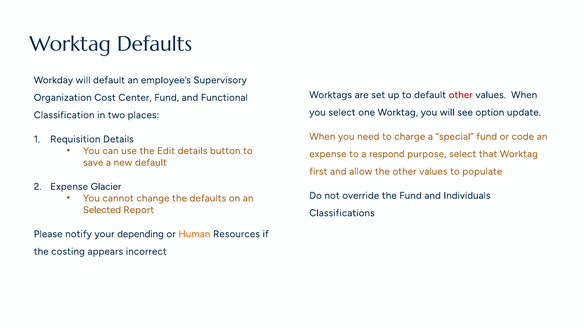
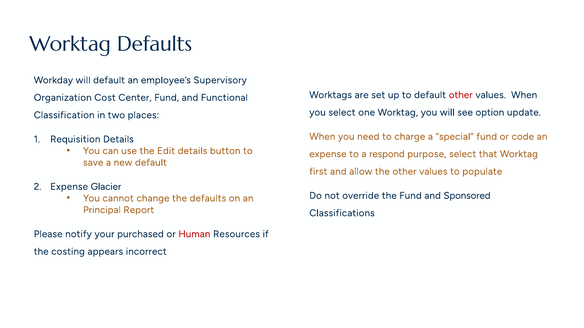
Individuals: Individuals -> Sponsored (467, 196)
Selected: Selected -> Principal (102, 210)
depending: depending -> purchased (140, 234)
Human colour: orange -> red (194, 234)
